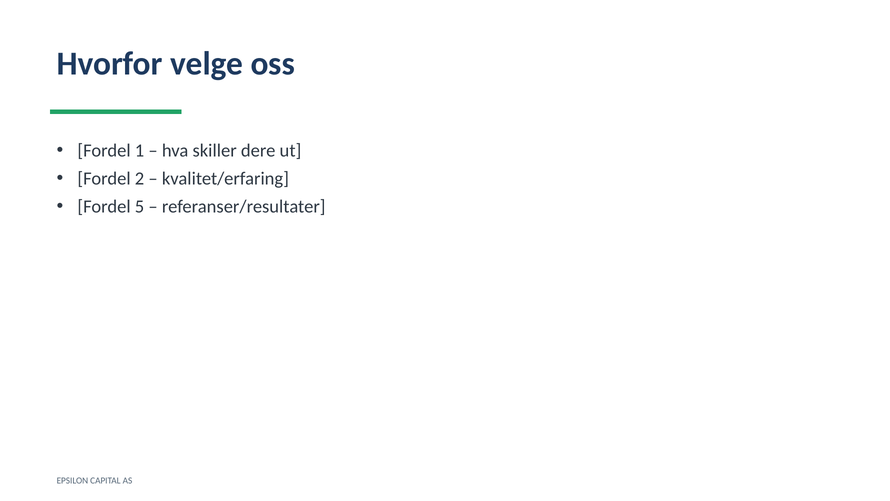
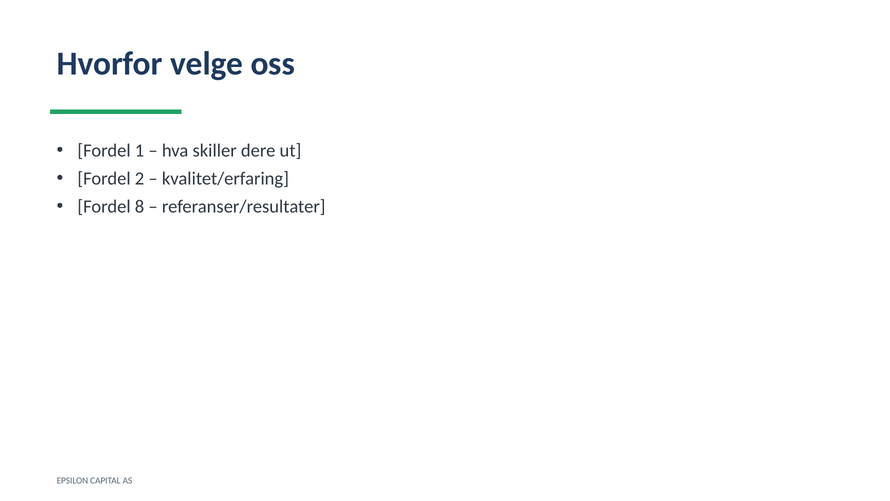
5: 5 -> 8 (140, 206)
